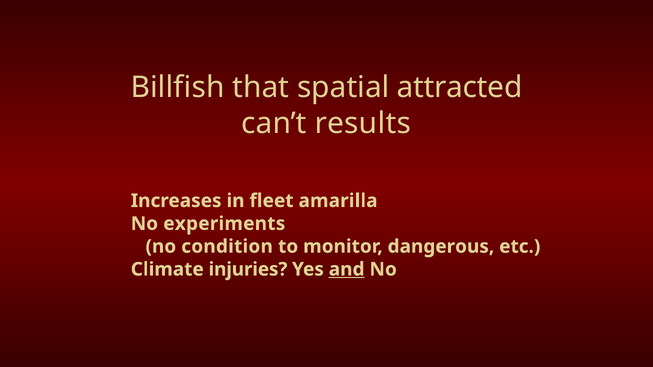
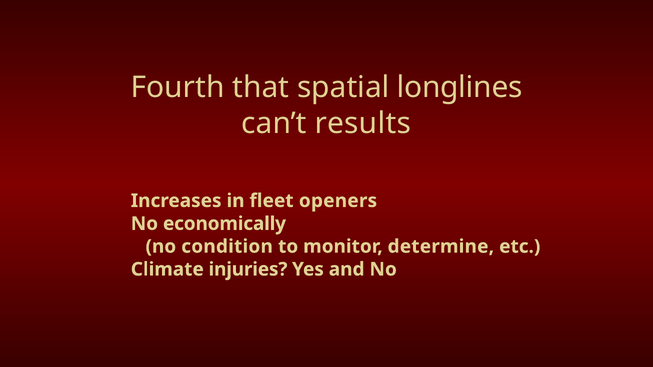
Billfish: Billfish -> Fourth (178, 88)
attracted: attracted -> longlines (460, 88)
amarilla: amarilla -> openers (338, 201)
experiments: experiments -> economically (224, 224)
dangerous: dangerous -> determine (441, 247)
and underline: present -> none (347, 270)
